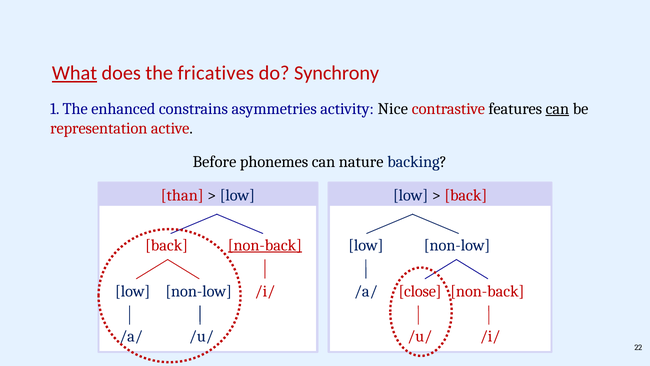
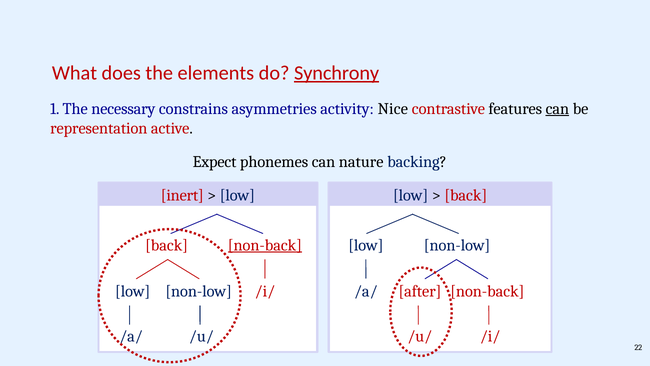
What underline: present -> none (75, 73)
fricatives: fricatives -> elements (216, 73)
Synchrony underline: none -> present (337, 73)
enhanced: enhanced -> necessary (123, 109)
Before: Before -> Expect (215, 162)
than: than -> inert (182, 195)
close: close -> after (420, 291)
